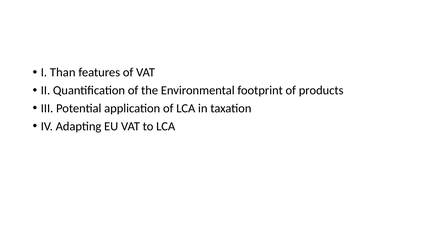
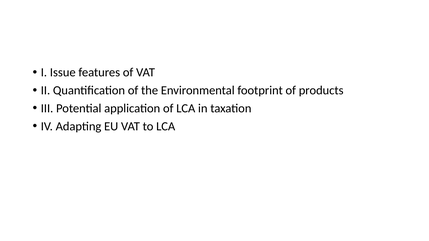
Than: Than -> Issue (63, 73)
